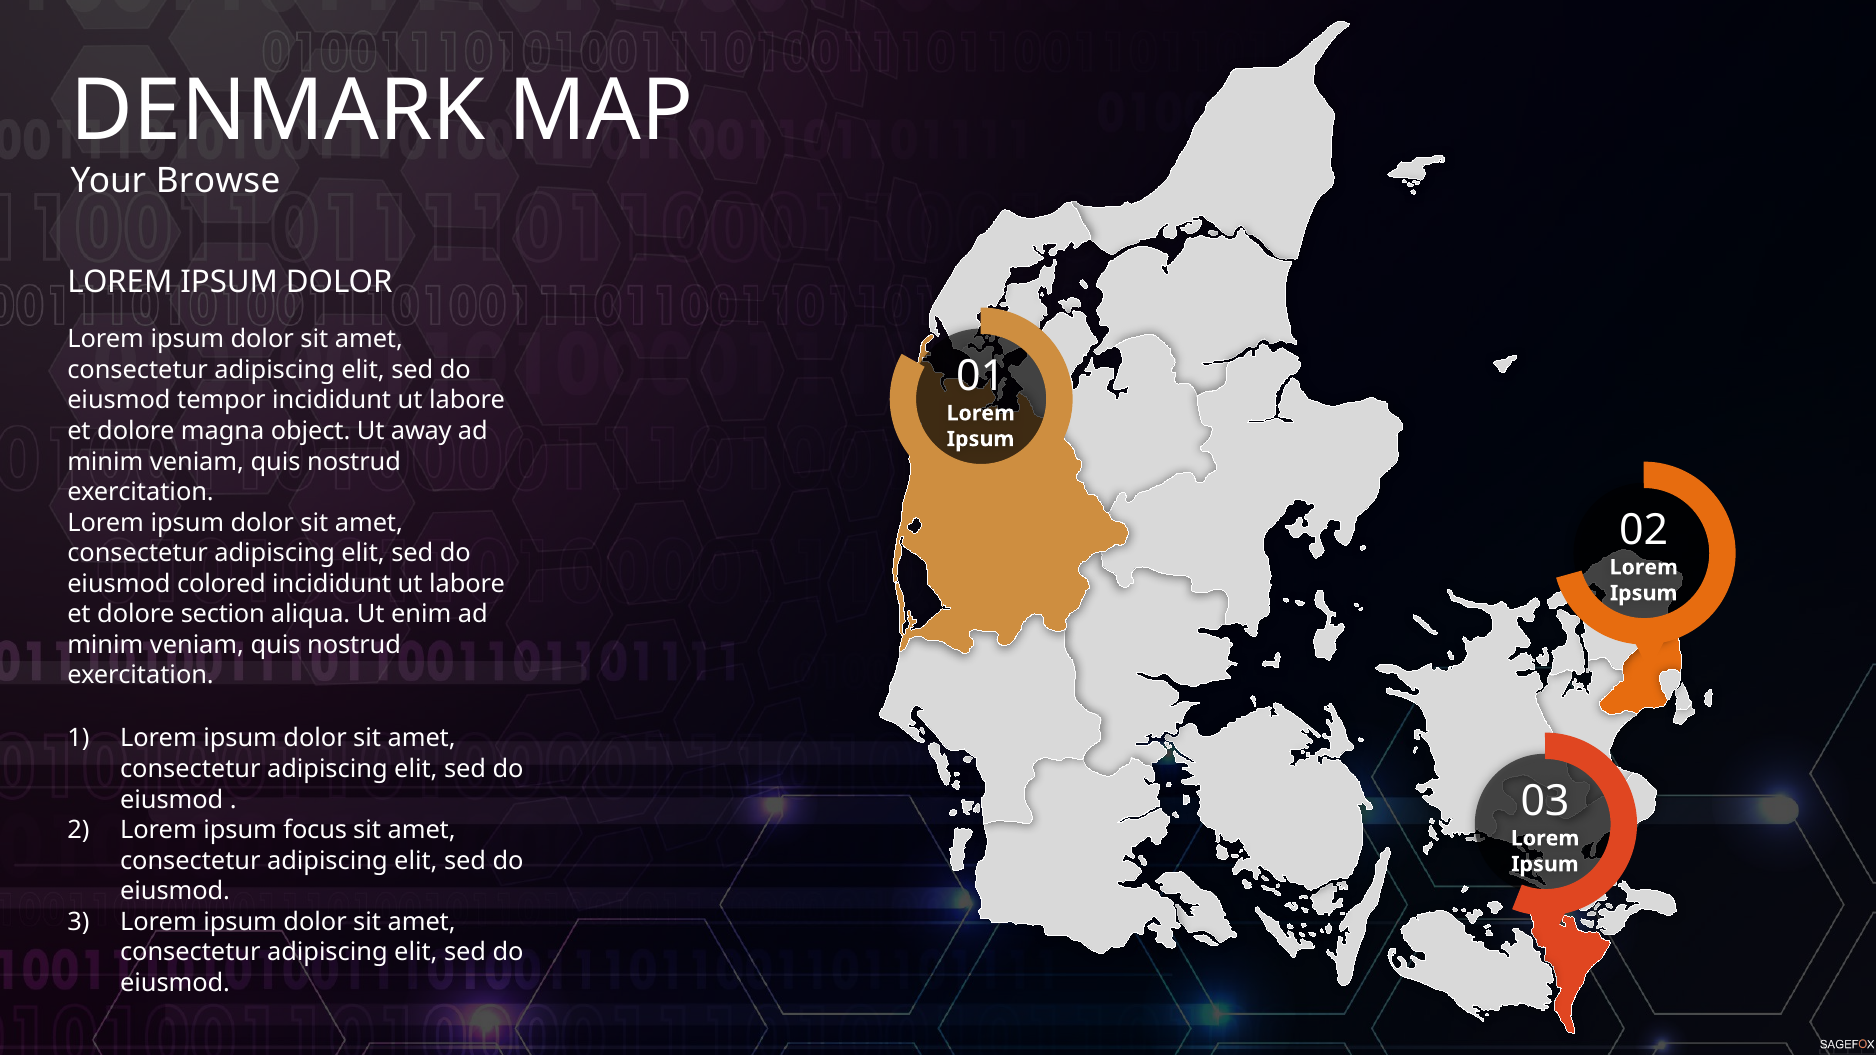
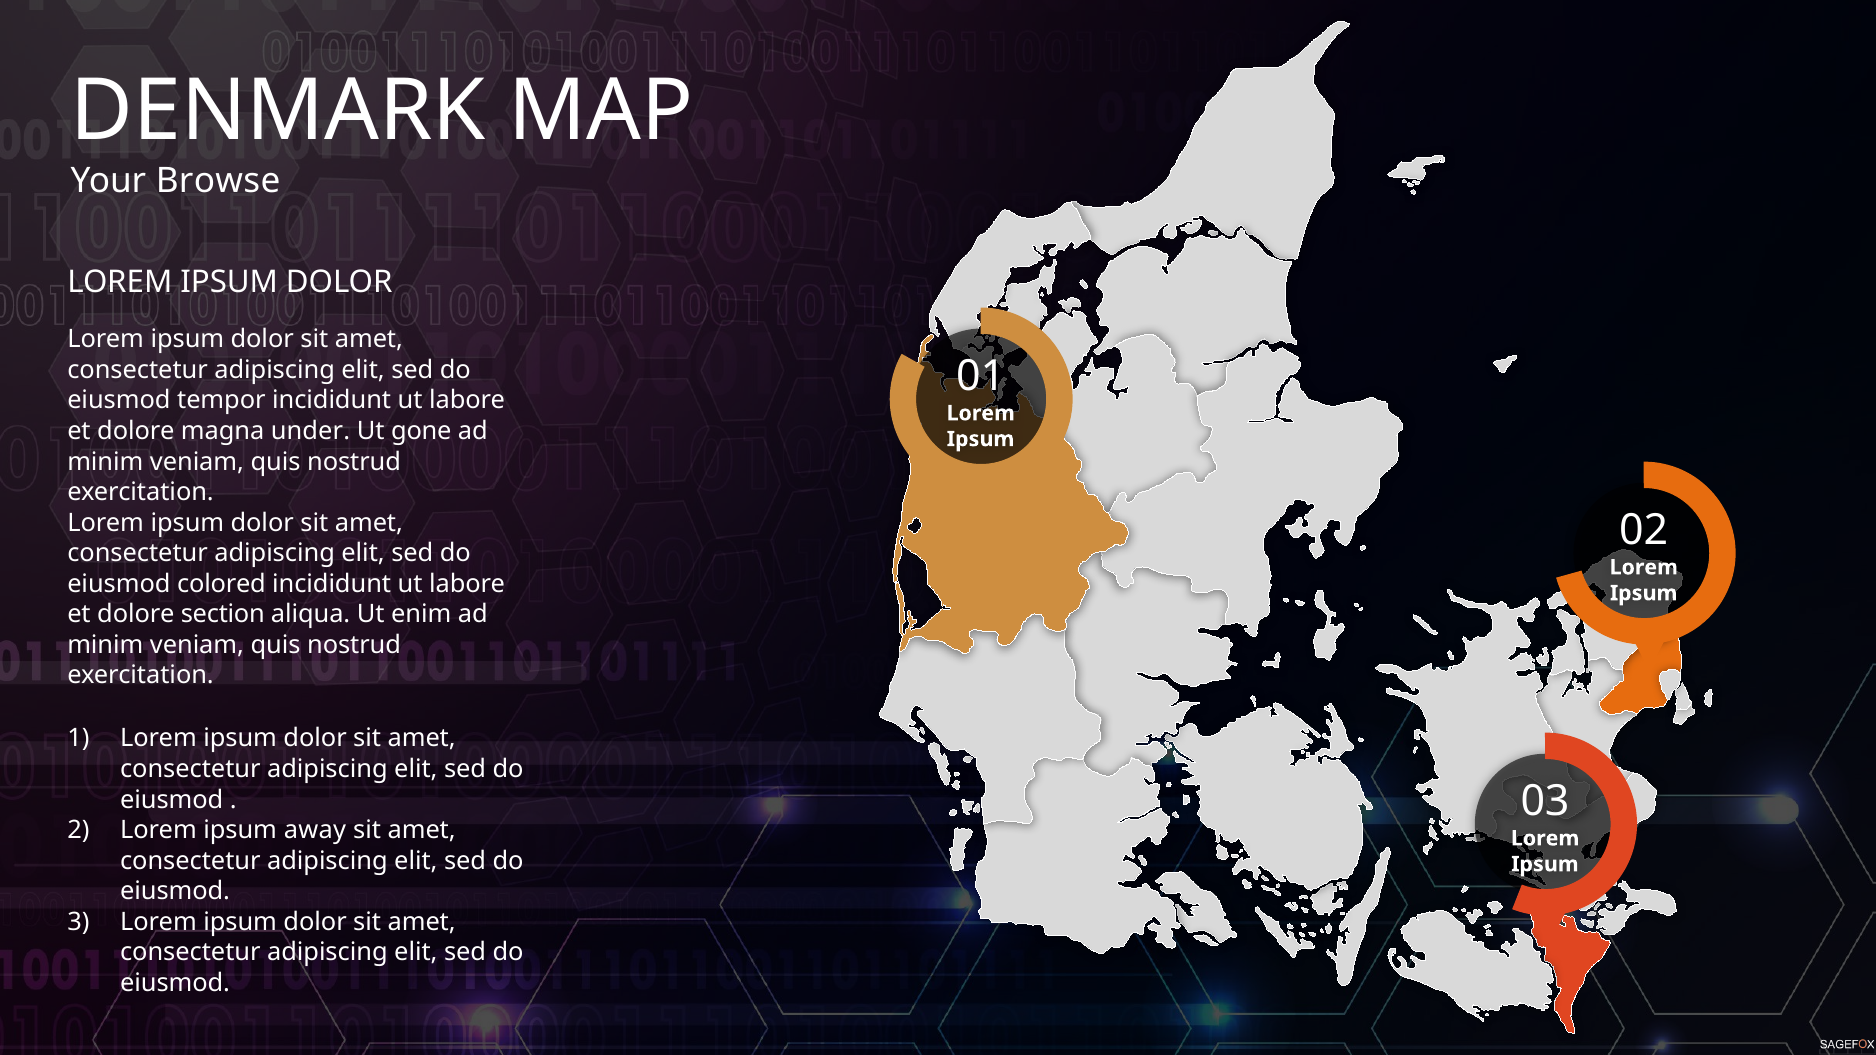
object: object -> under (310, 431)
away: away -> gone (421, 431)
focus: focus -> away (315, 830)
